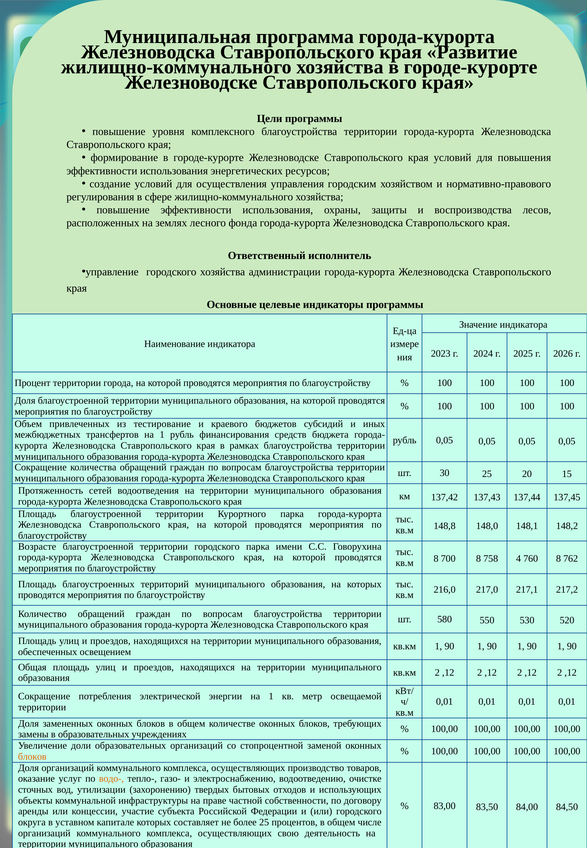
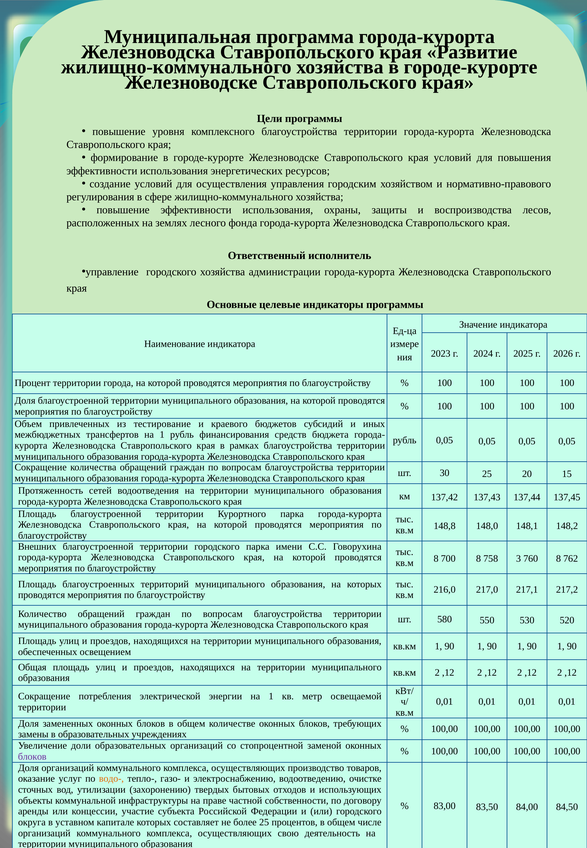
Возрасте: Возрасте -> Внешних (37, 546)
4: 4 -> 3 (518, 558)
блоков colour: orange -> purple (32, 757)
